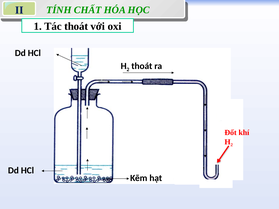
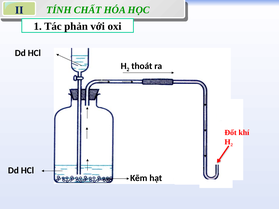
Tác thoát: thoát -> phản (76, 26)
